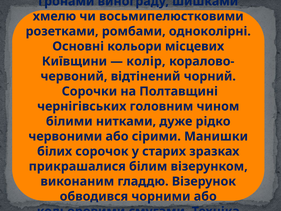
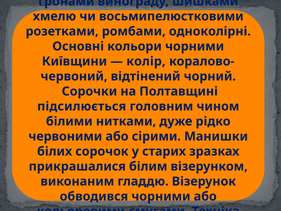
кольори місцевих: місцевих -> чорними (195, 46)
чернігівських: чернігівських -> підсилюється (82, 106)
